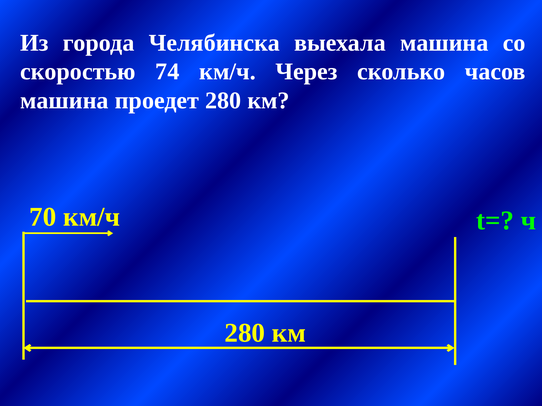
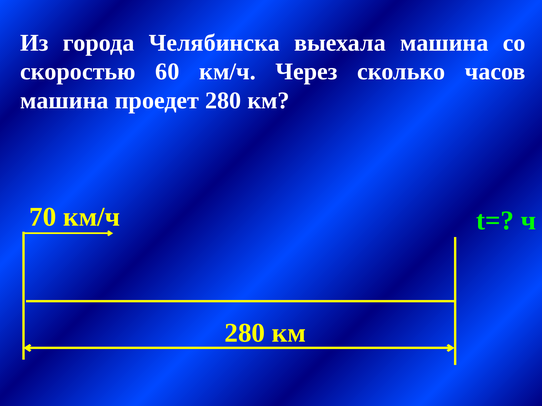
74: 74 -> 60 (167, 72)
